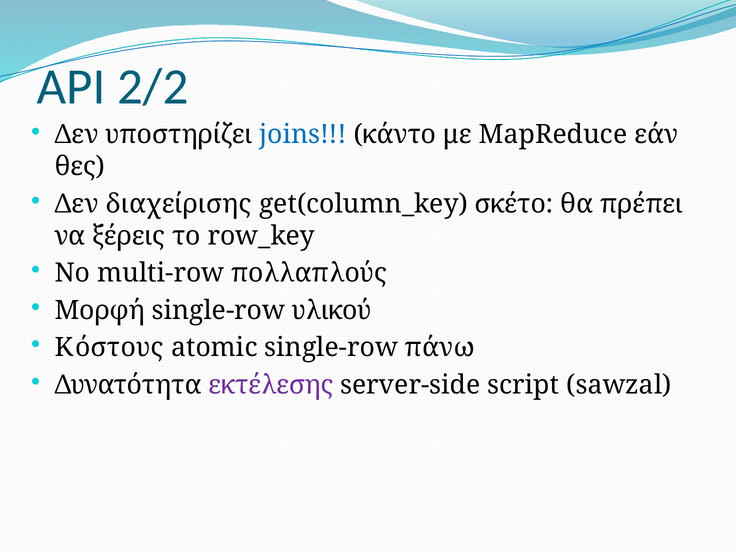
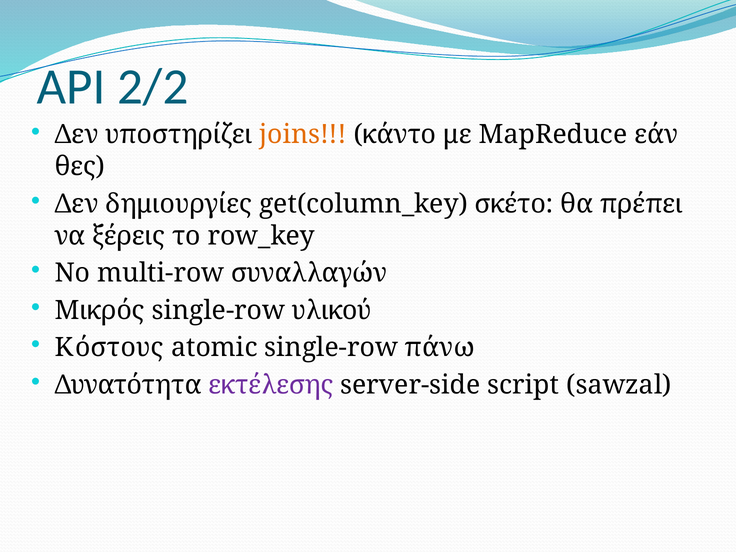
joins colour: blue -> orange (303, 135)
διαχείρισης: διαχείρισης -> δημιουργίες (179, 204)
πολλαπλούς: πολλαπλούς -> συναλλαγών (309, 273)
Μορφή: Μορφή -> Μικρός (100, 310)
